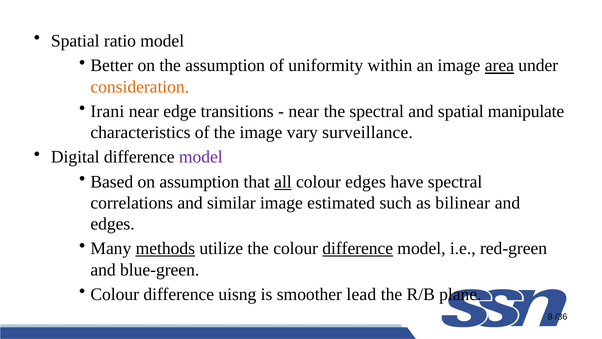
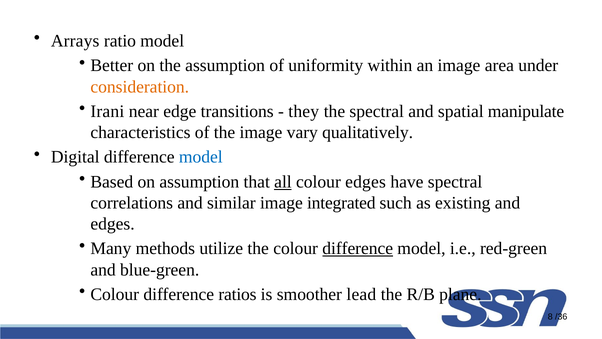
Spatial: Spatial -> Arrays (75, 41)
area underline: present -> none (499, 66)
near: near -> they (304, 111)
surveillance: surveillance -> qualitatively (368, 132)
model colour: purple -> blue (201, 157)
estimated: estimated -> integrated (341, 203)
bilinear: bilinear -> existing (463, 203)
methods underline: present -> none (165, 248)
uisng: uisng -> ratios (237, 294)
